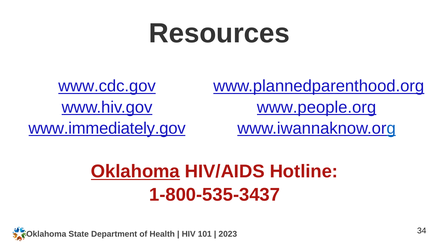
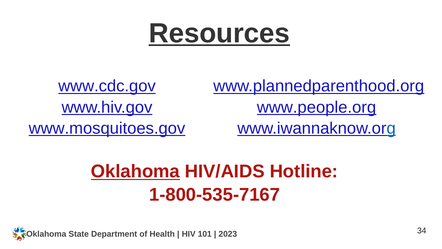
Resources underline: none -> present (219, 33)
www.immediately.gov: www.immediately.gov -> www.mosquitoes.gov (107, 128)
1-800-535-3437: 1-800-535-3437 -> 1-800-535-7167 (215, 194)
